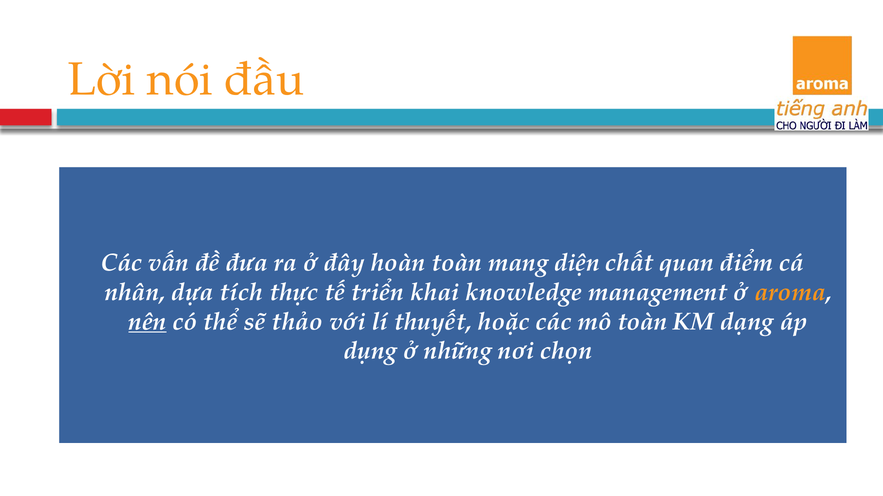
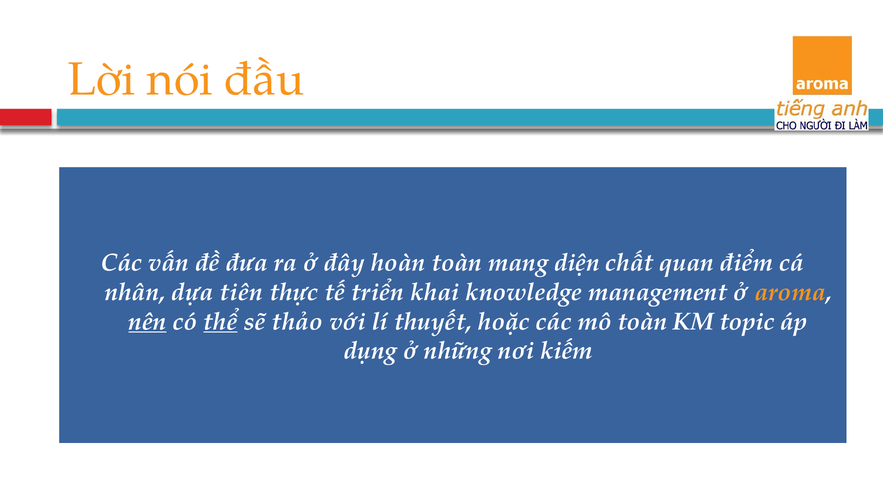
tích: tích -> tiên (241, 292)
thể underline: none -> present (220, 322)
dạng: dạng -> topic (747, 322)
chọn: chọn -> kiếm (566, 351)
